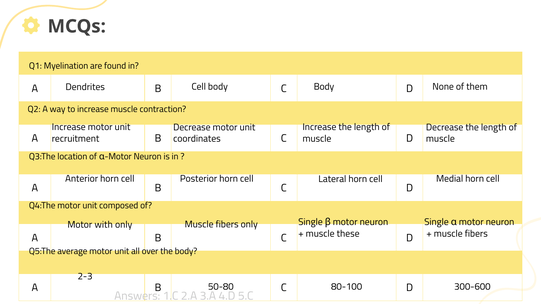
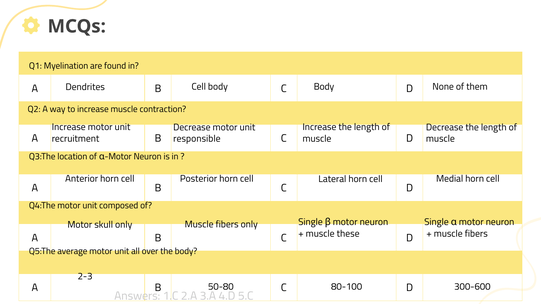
coordinates: coordinates -> responsible (197, 139)
with: with -> skull (104, 225)
